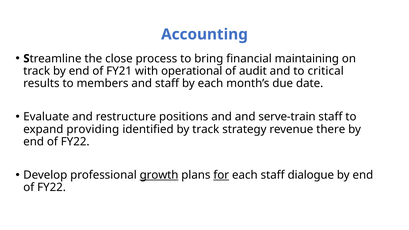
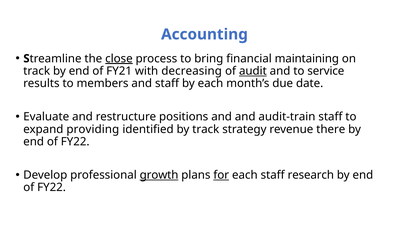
close underline: none -> present (119, 59)
operational: operational -> decreasing (192, 71)
audit underline: none -> present (253, 71)
critical: critical -> service (326, 71)
serve-train: serve-train -> audit-train (287, 117)
dialogue: dialogue -> research (311, 175)
